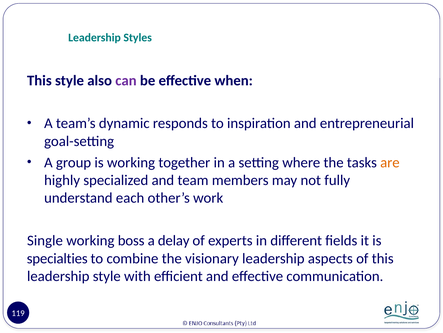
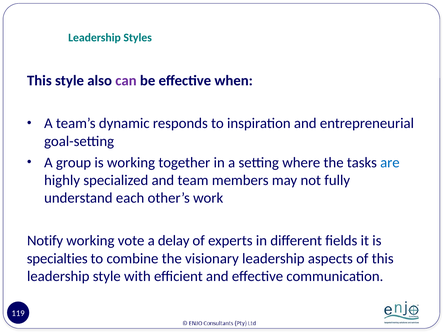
are colour: orange -> blue (390, 162)
Single: Single -> Notify (45, 240)
boss: boss -> vote (131, 240)
